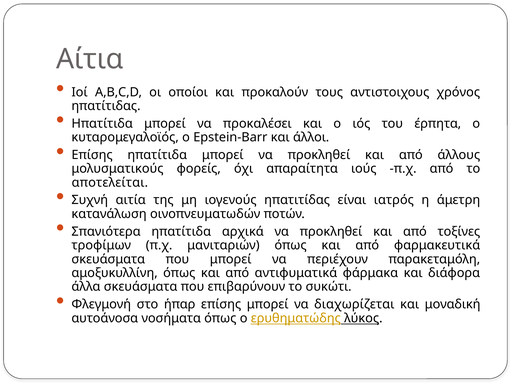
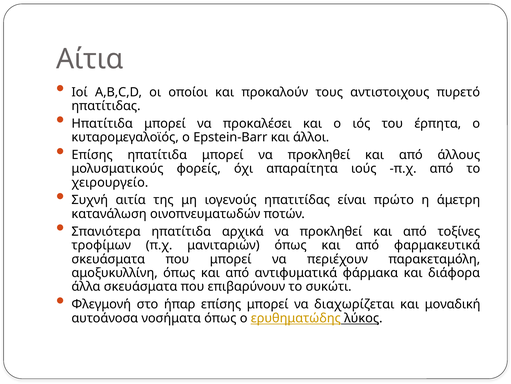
χρόνος: χρόνος -> πυρετό (458, 92)
αποτελείται: αποτελείται -> χειρουργείο (110, 182)
ιατρός: ιατρός -> πρώτο (394, 200)
